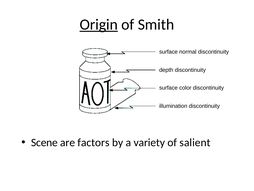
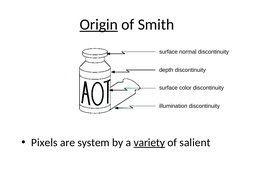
Scene: Scene -> Pixels (44, 142)
factors: factors -> system (94, 142)
variety underline: none -> present (149, 142)
